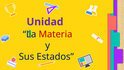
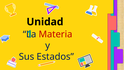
Unidad colour: purple -> black (45, 22)
